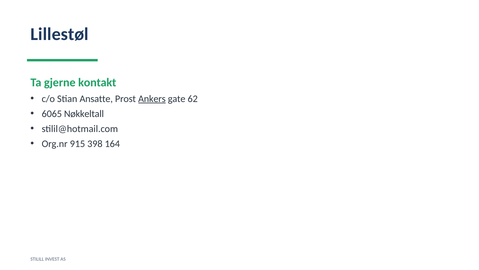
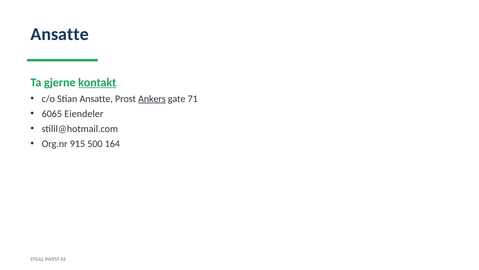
Lillestøl: Lillestøl -> Ansatte (60, 34)
kontakt underline: none -> present (97, 82)
62: 62 -> 71 (193, 98)
Nøkkeltall: Nøkkeltall -> Eiendeler (84, 113)
398: 398 -> 500 (95, 143)
